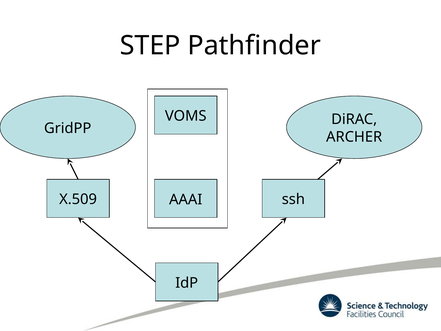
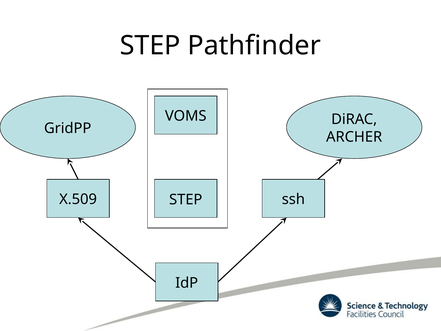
AAAI: AAAI -> STEP (186, 199)
